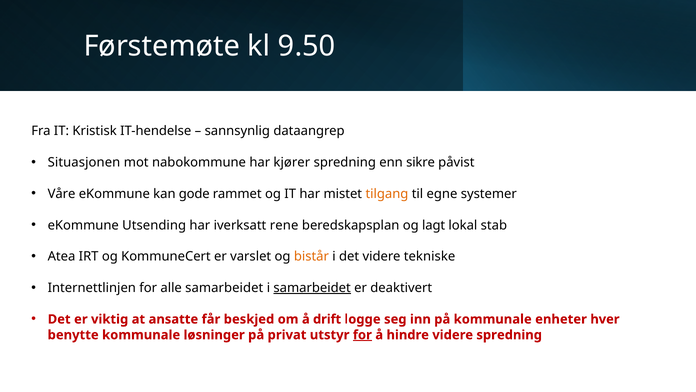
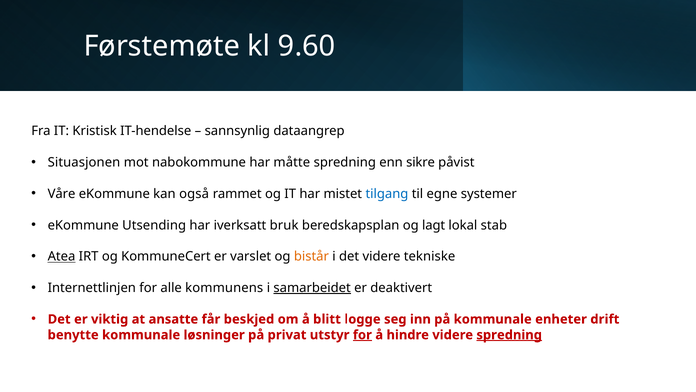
9.50: 9.50 -> 9.60 (307, 46)
kjører: kjører -> måtte (292, 162)
gode: gode -> også (194, 194)
tilgang colour: orange -> blue (387, 194)
rene: rene -> bruk (284, 225)
Atea underline: none -> present (62, 256)
alle samarbeidet: samarbeidet -> kommunens (224, 288)
drift: drift -> blitt (327, 319)
hver: hver -> drift (605, 319)
spredning underline: none -> present (509, 335)
